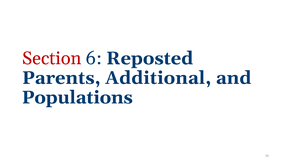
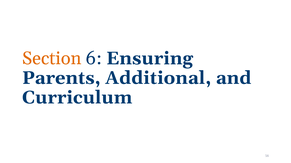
Section colour: red -> orange (52, 59)
Reposted: Reposted -> Ensuring (150, 59)
Populations: Populations -> Curriculum (77, 98)
